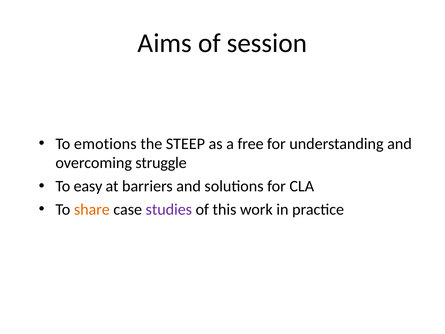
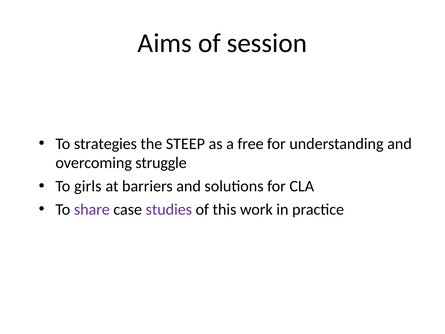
emotions: emotions -> strategies (105, 144)
easy: easy -> girls (88, 186)
share colour: orange -> purple (92, 209)
